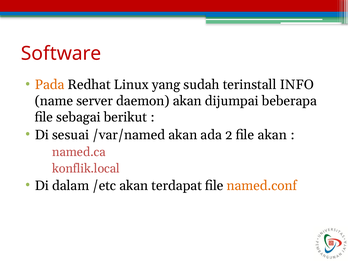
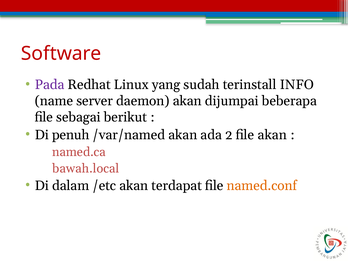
Pada colour: orange -> purple (50, 85)
sesuai: sesuai -> penuh (71, 135)
konflik.local: konflik.local -> bawah.local (86, 169)
